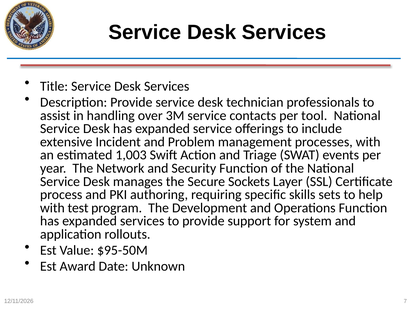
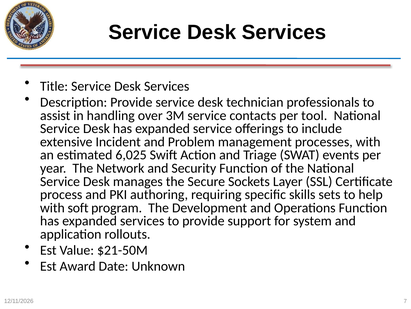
1,003: 1,003 -> 6,025 (131, 155)
test: test -> soft (78, 207)
$95-50M: $95-50M -> $21-50M (122, 250)
